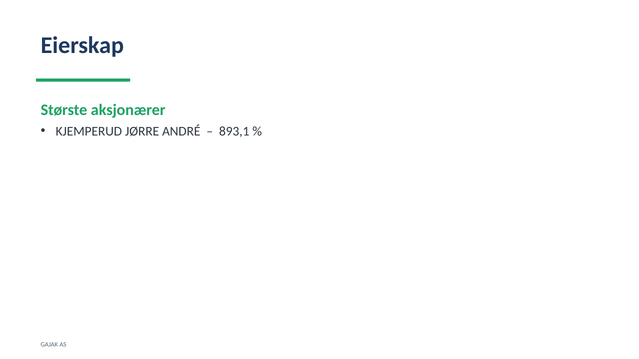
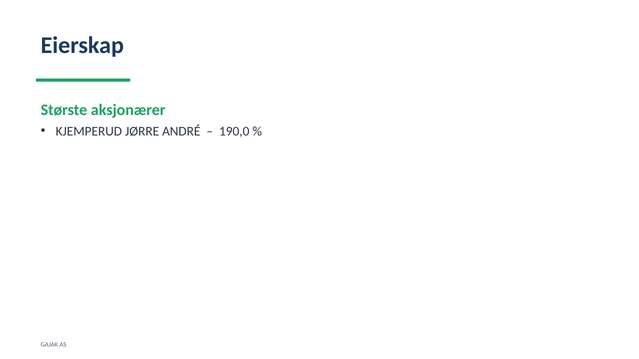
893,1: 893,1 -> 190,0 (234, 131)
